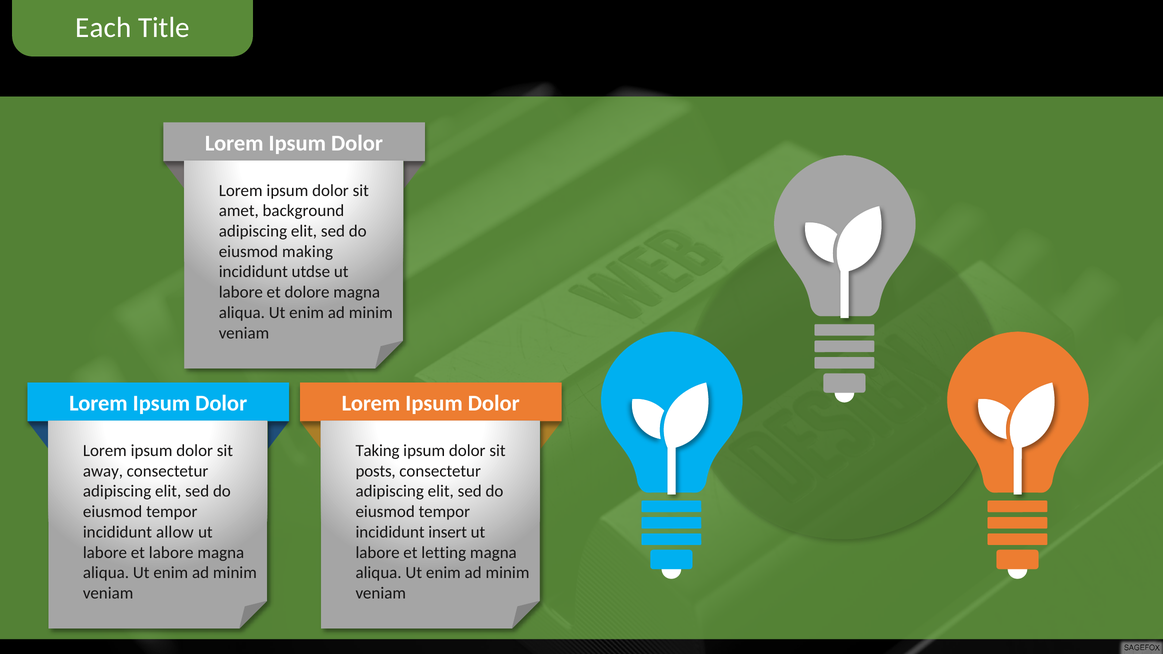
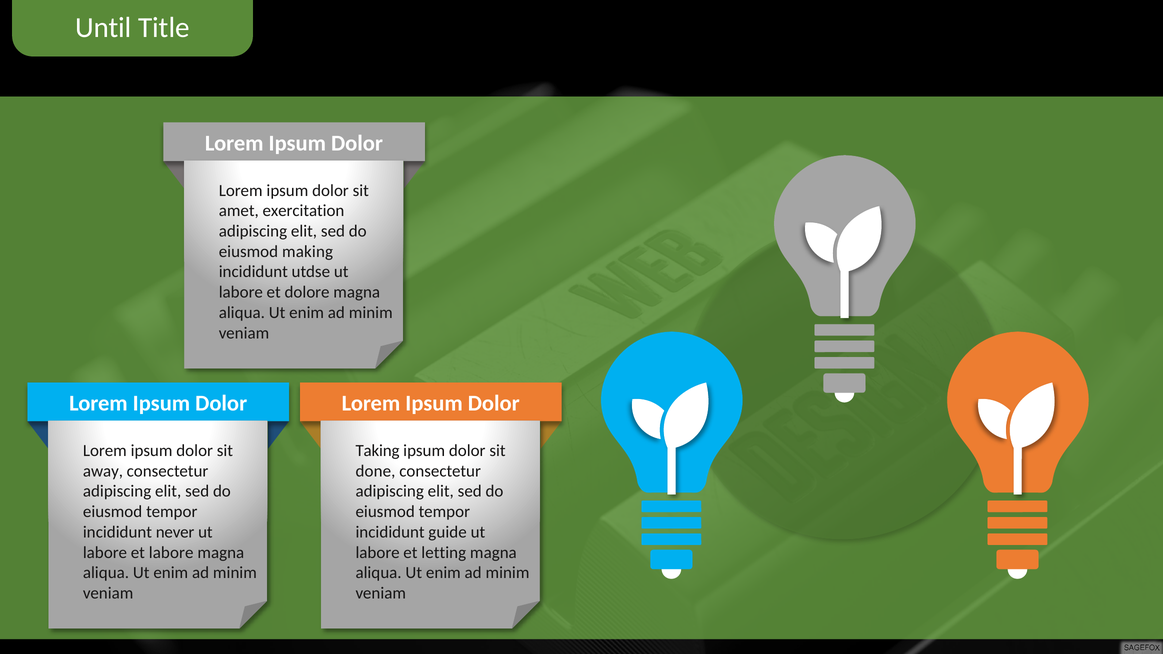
Each: Each -> Until (103, 27)
background: background -> exercitation (303, 211)
posts: posts -> done (375, 471)
allow: allow -> never (175, 532)
insert: insert -> guide (448, 532)
